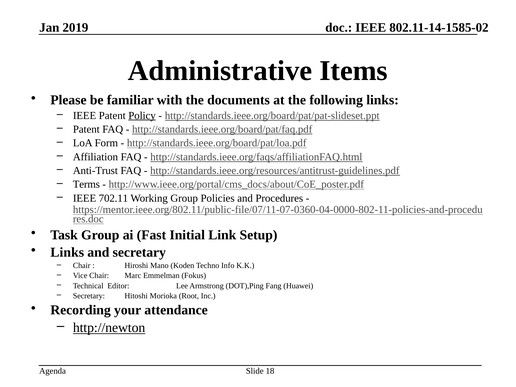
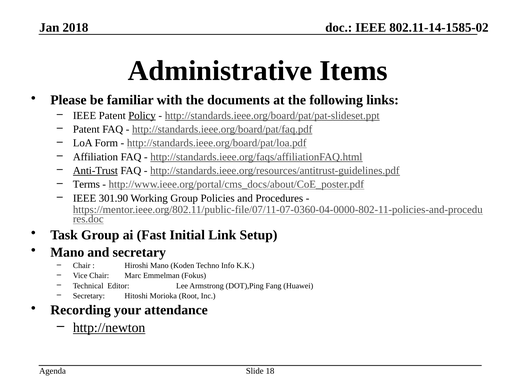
2019: 2019 -> 2018 (75, 28)
Anti-Trust underline: none -> present (95, 171)
702.11: 702.11 -> 301.90 (113, 198)
Links: Links -> Mano (67, 252)
